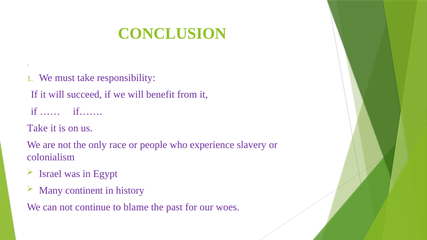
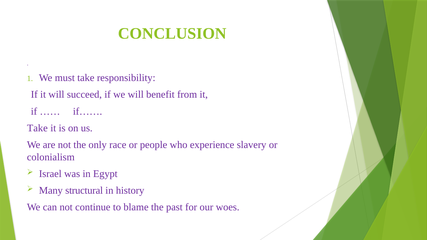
continent: continent -> structural (84, 191)
